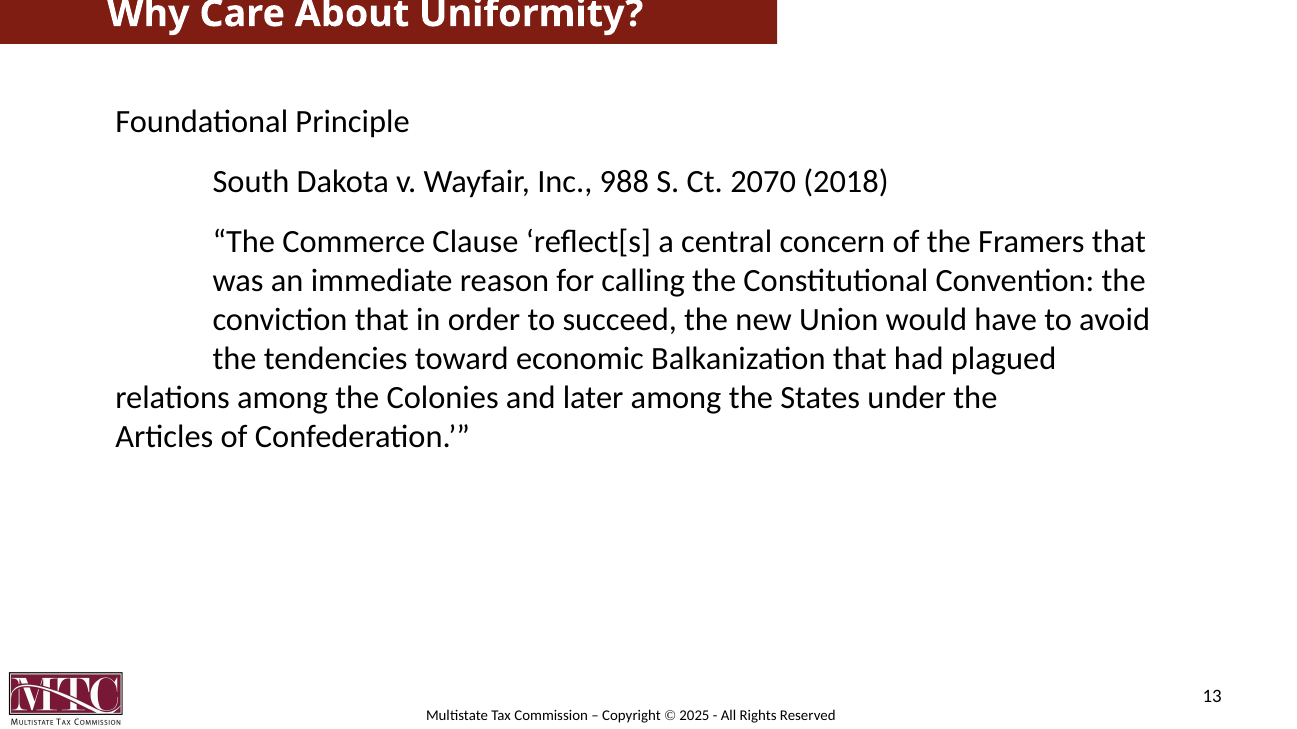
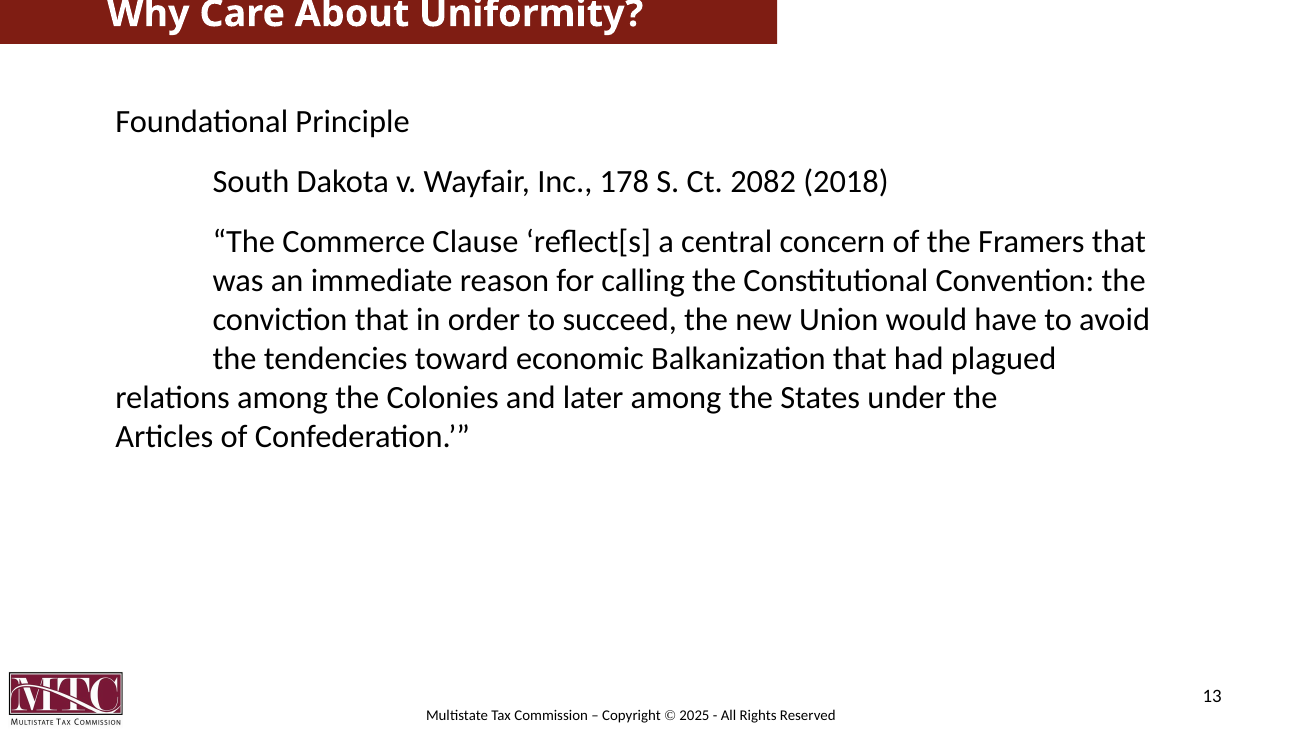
988: 988 -> 178 (624, 182)
2070: 2070 -> 2082 (763, 182)
